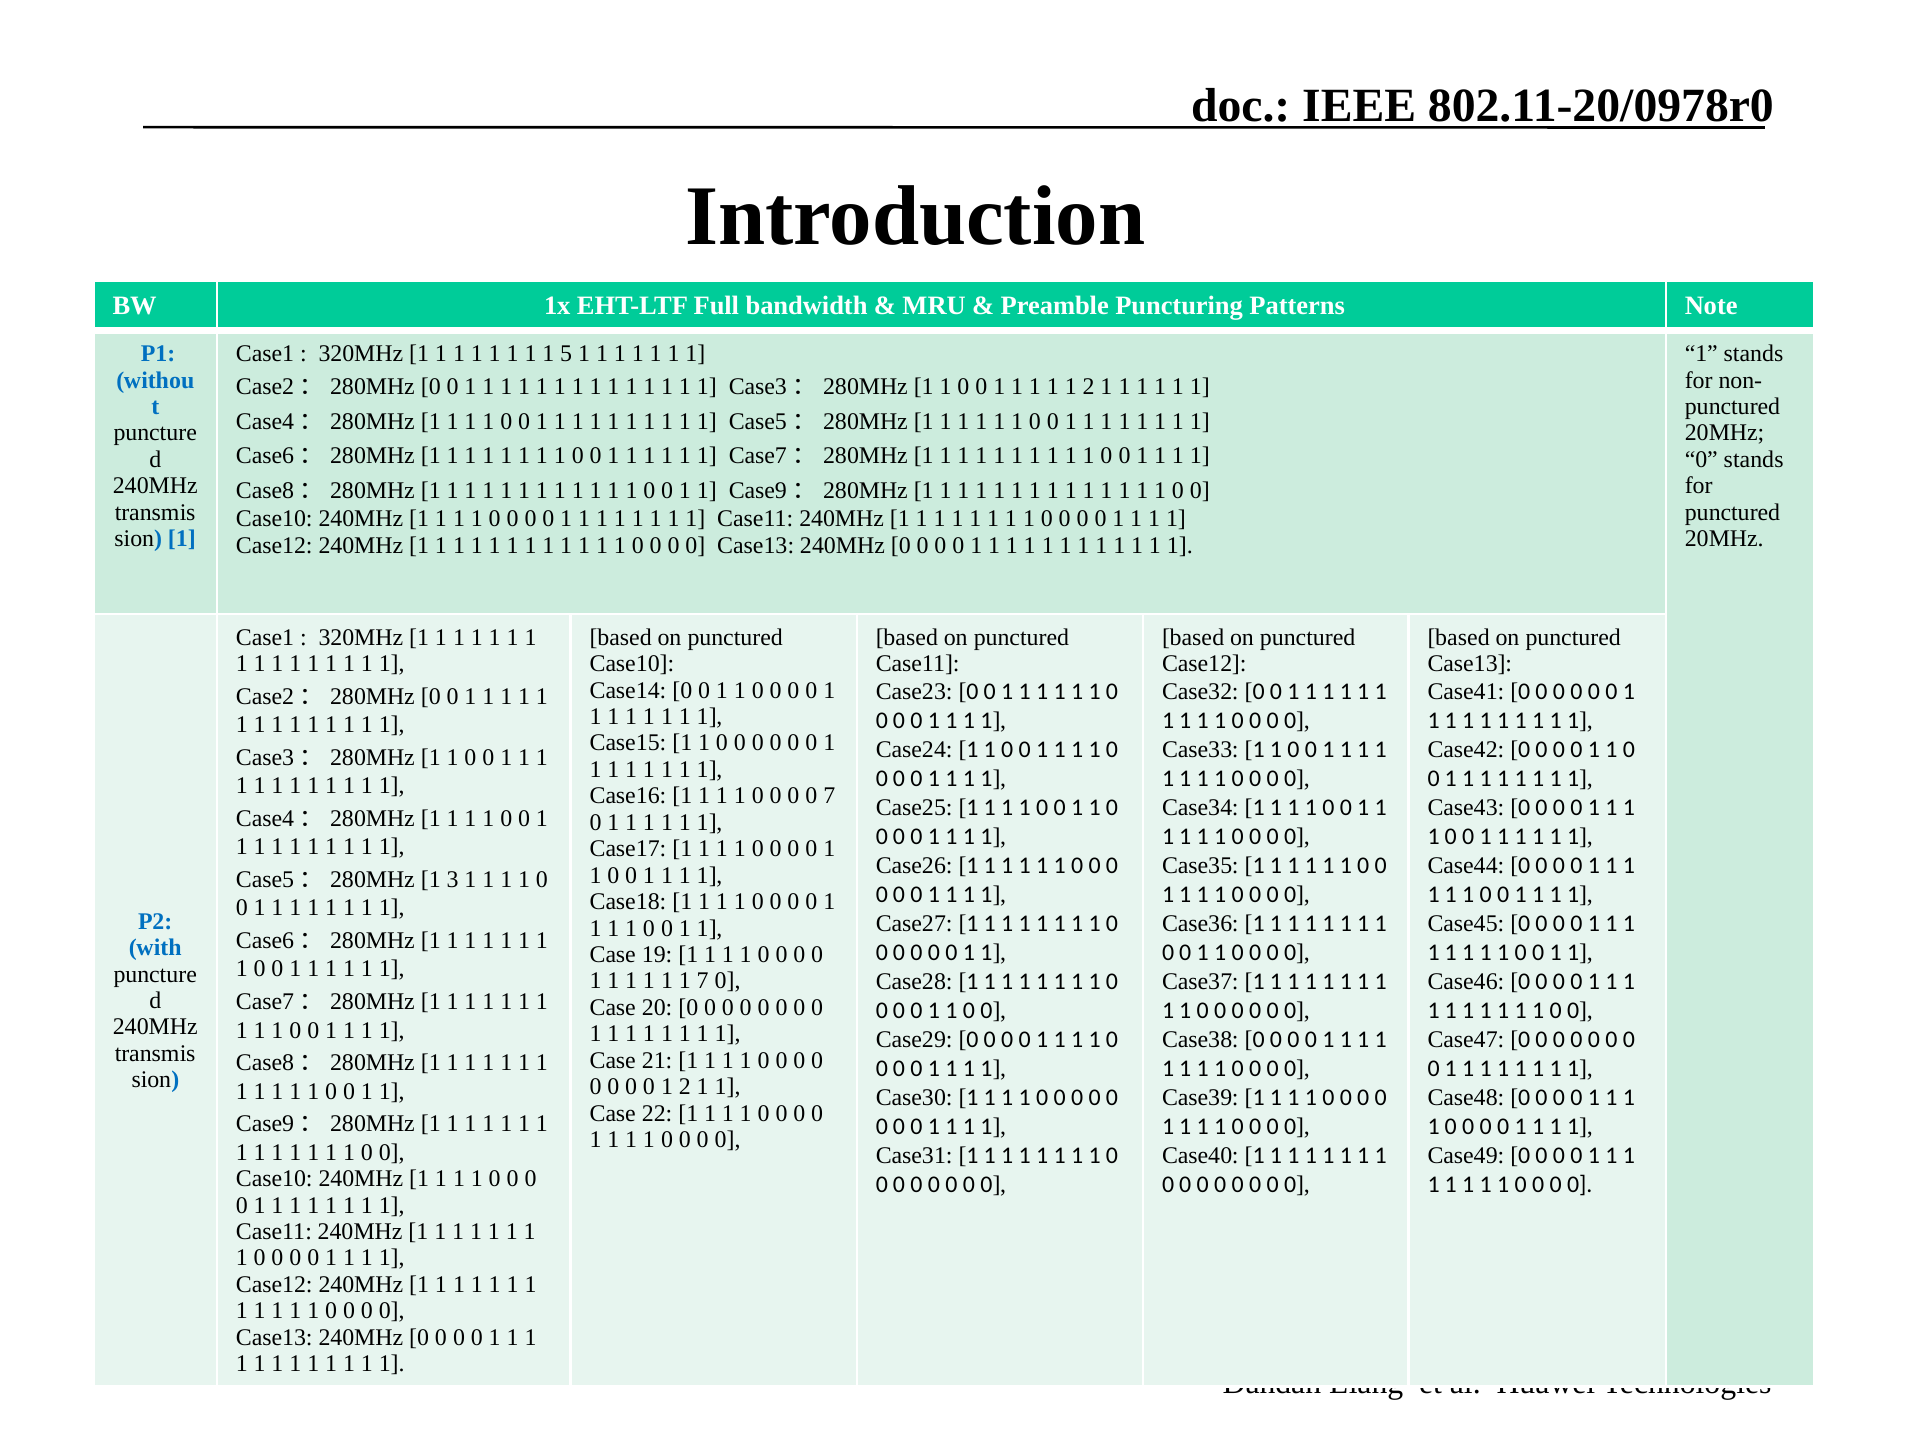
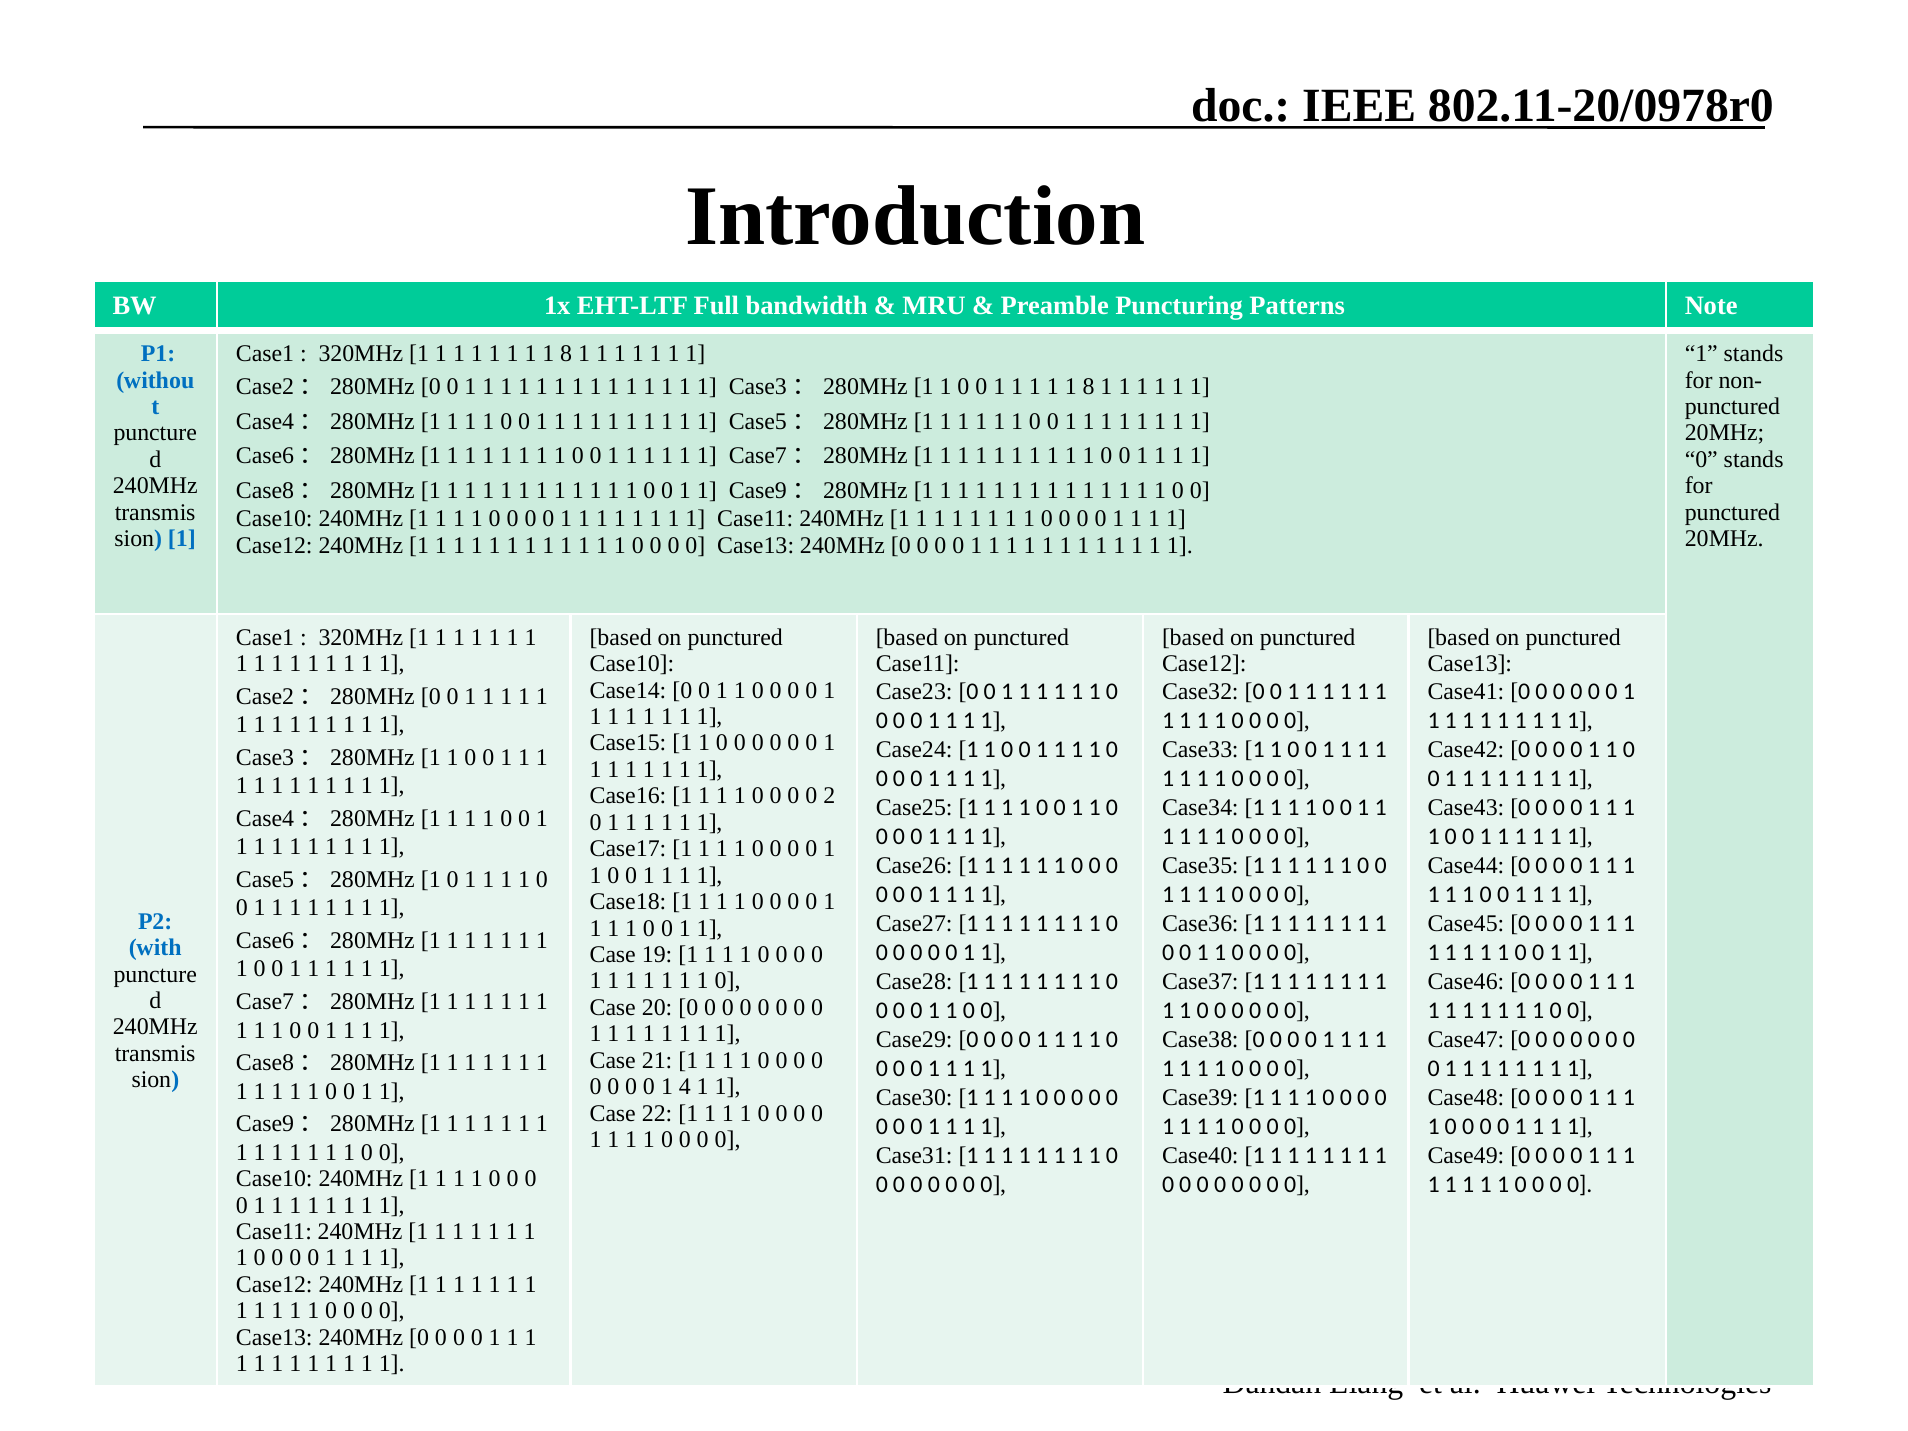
5: 5 -> 8 (566, 354)
2: 2 -> 8 (1089, 386)
0 7: 7 -> 2 (829, 796)
3: 3 -> 0 (453, 880)
7: 7 -> 1 (703, 981)
0 1 2: 2 -> 4 (685, 1087)
